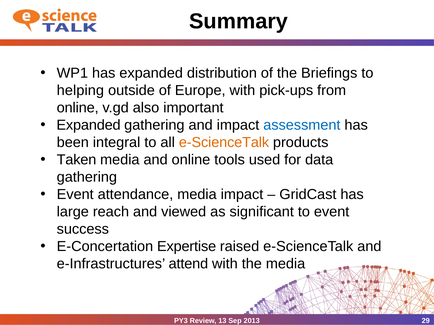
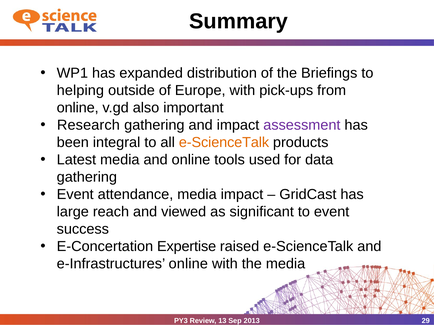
Expanded: Expanded -> Research (88, 125)
assessment colour: blue -> purple (302, 125)
Taken: Taken -> Latest (76, 160)
e-Infrastructures attend: attend -> online (188, 264)
